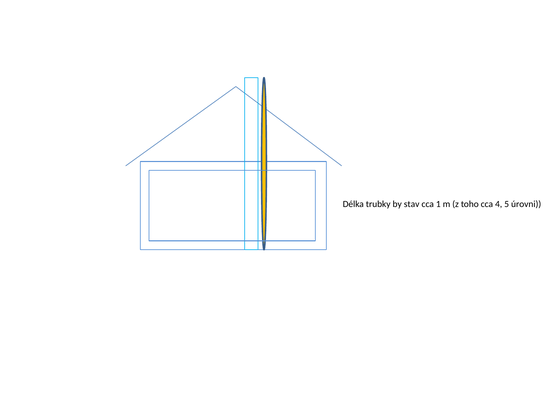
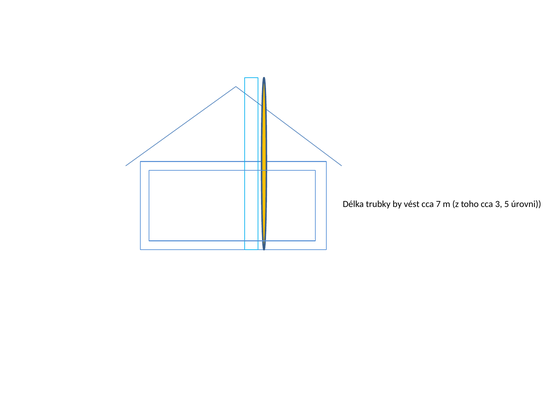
stav: stav -> vést (412, 204)
1: 1 -> 7 (438, 204)
4: 4 -> 3 (499, 204)
